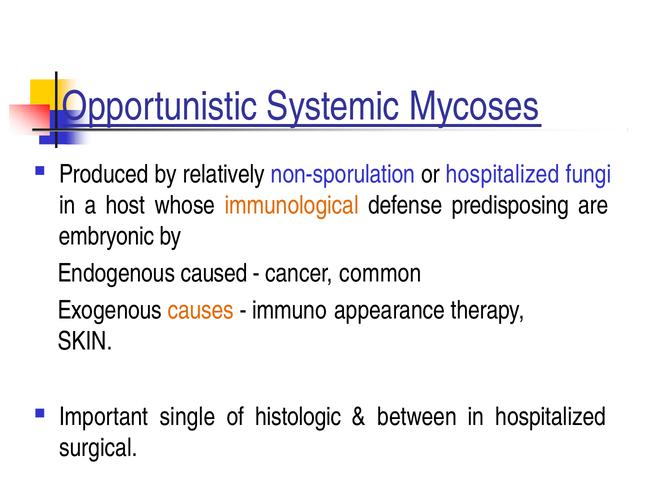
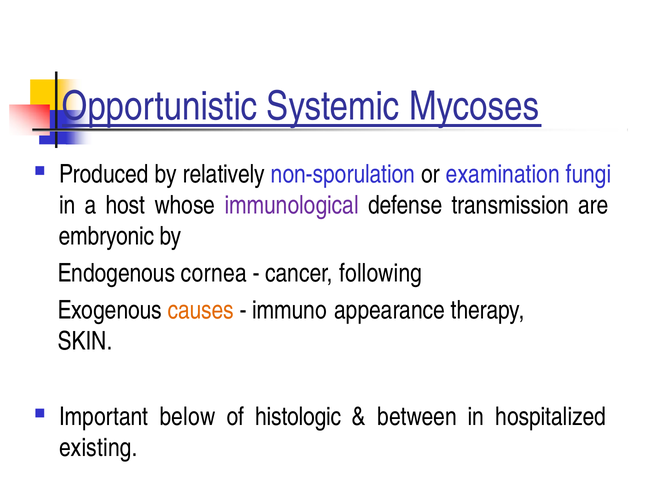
or hospitalized: hospitalized -> examination (503, 174)
immunological colour: orange -> purple (292, 205)
predisposing: predisposing -> transmission (510, 205)
caused: caused -> cornea (214, 273)
common: common -> following (381, 273)
single: single -> below (188, 417)
surgical: surgical -> existing (98, 448)
